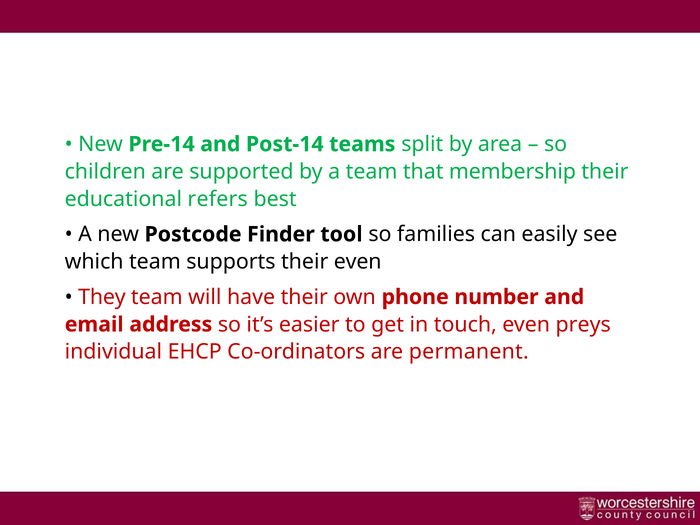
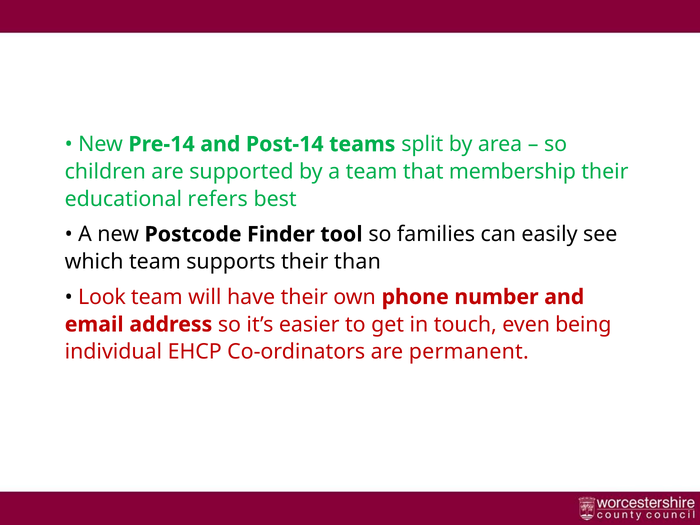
their even: even -> than (358, 262)
They: They -> Look (102, 297)
preys: preys -> being (583, 324)
